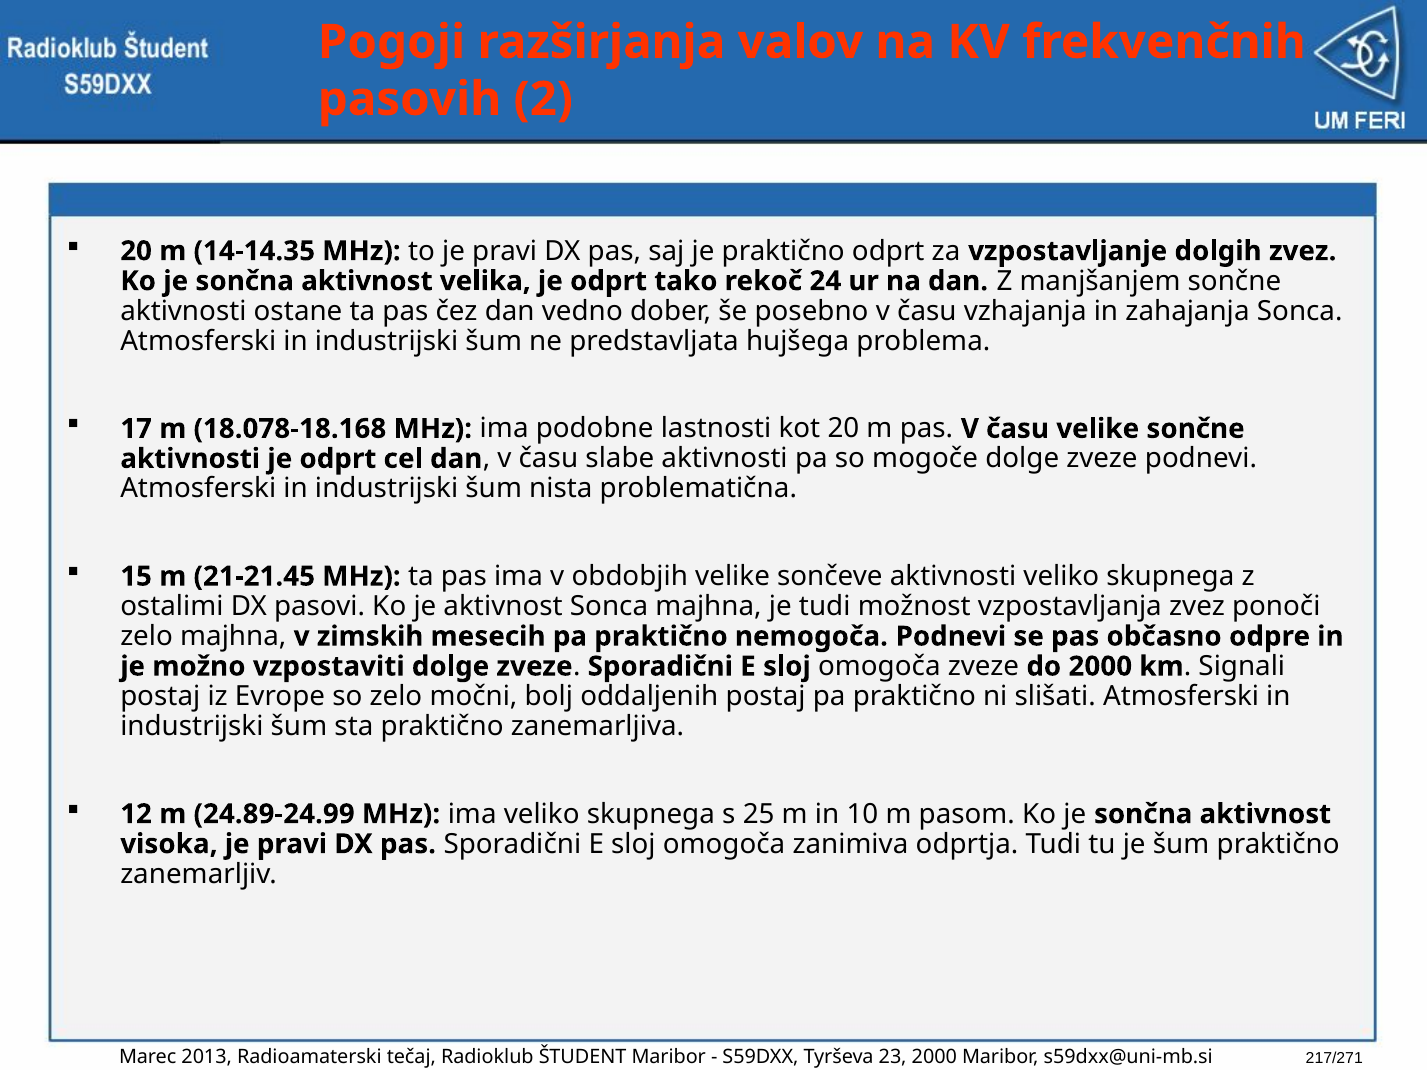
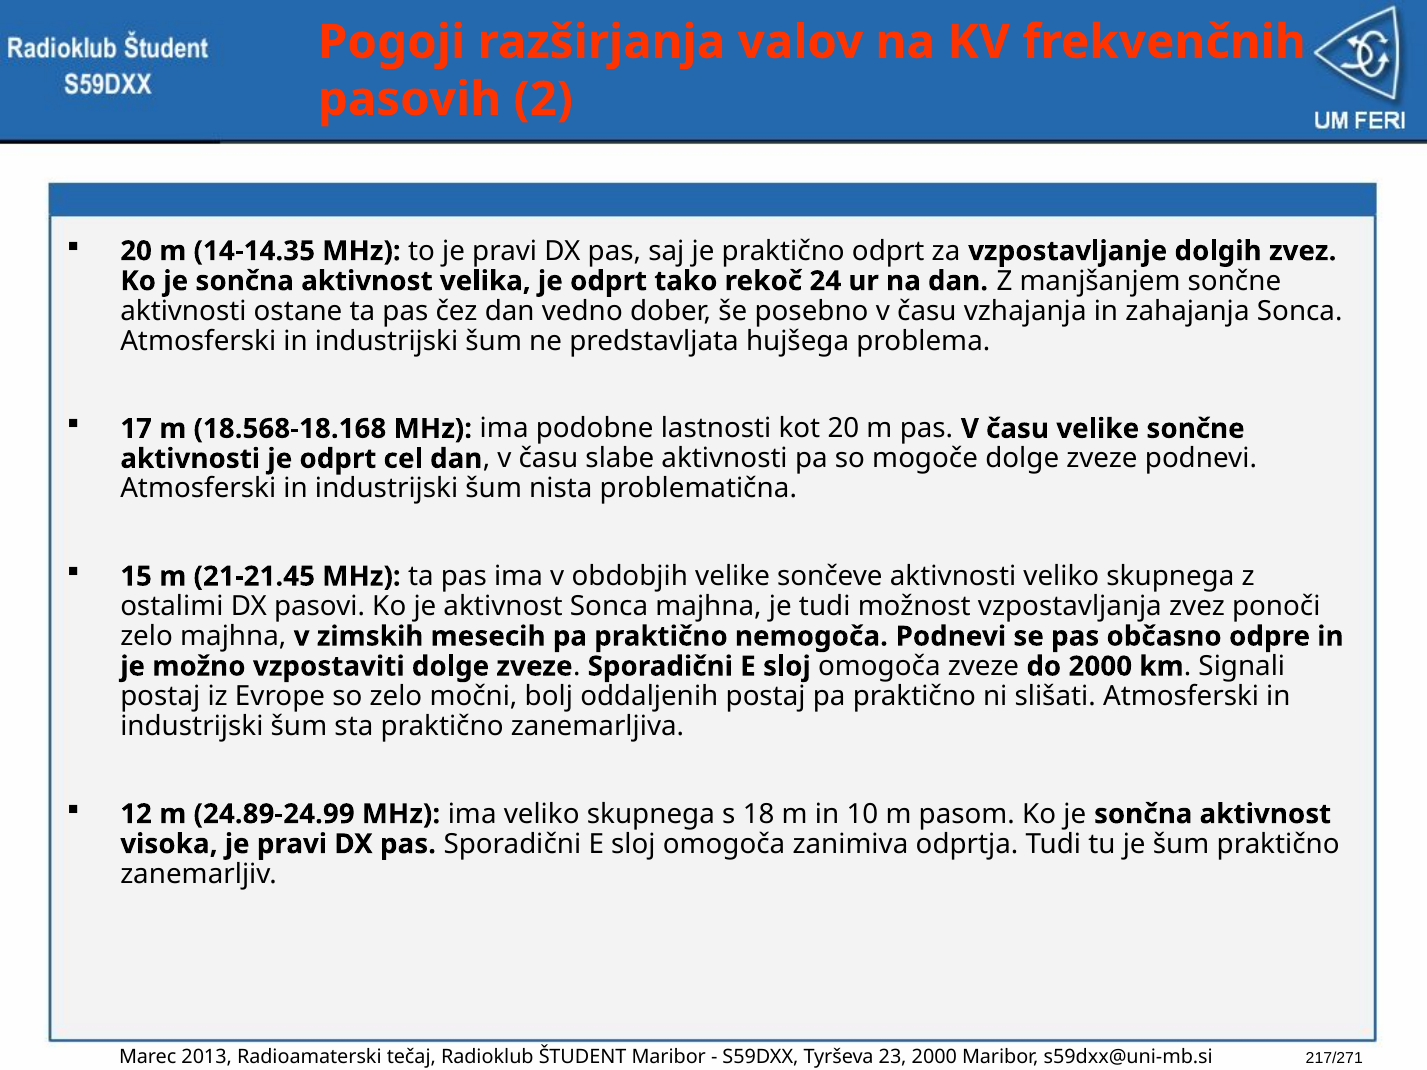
18.078-18.168: 18.078-18.168 -> 18.568-18.168 (290, 429)
25: 25 -> 18 (759, 814)
